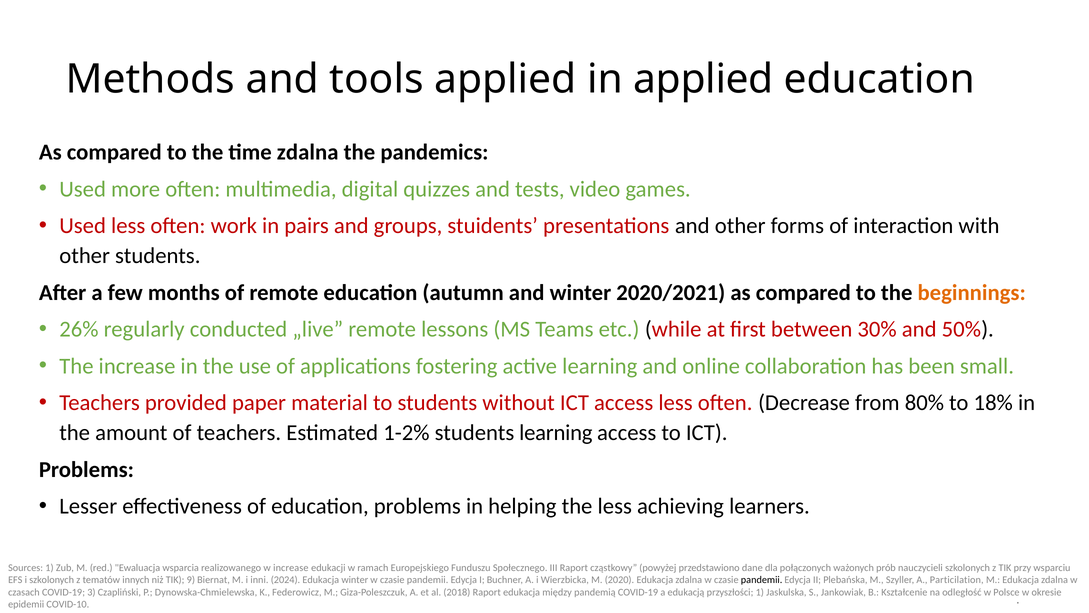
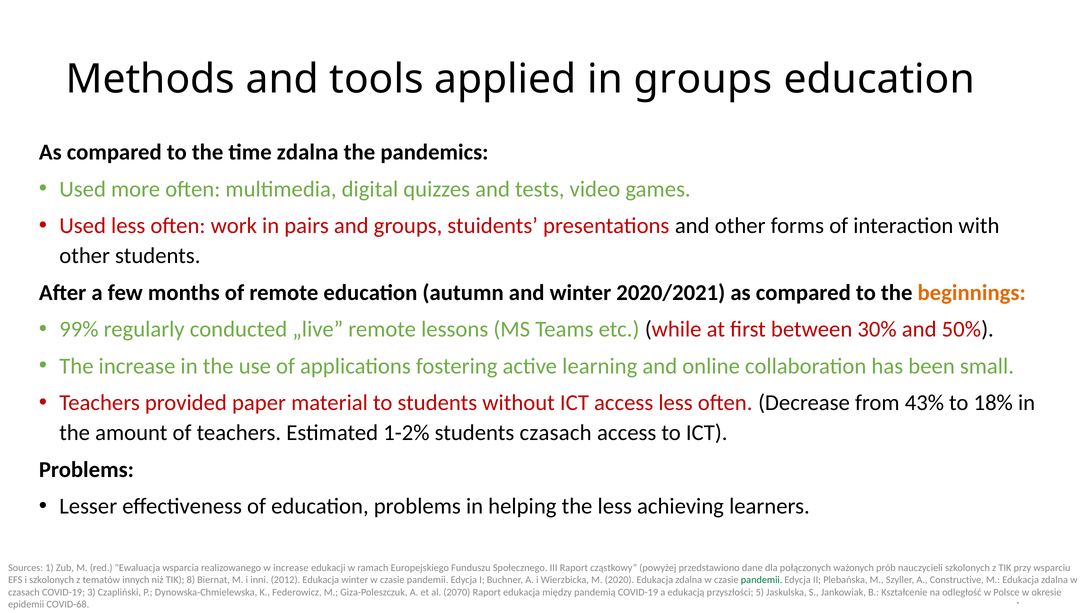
in applied: applied -> groups (703, 79)
26%: 26% -> 99% (79, 329)
80%: 80% -> 43% (924, 403)
students learning: learning -> czasach (556, 433)
9: 9 -> 8 (191, 580)
2024: 2024 -> 2012 (285, 580)
pandemii colour: black -> green (762, 580)
Particilation: Particilation -> Constructive (957, 580)
2018: 2018 -> 2070 (457, 592)
przyszłości 1: 1 -> 5 (760, 592)
COVID-10: COVID-10 -> COVID-68 (68, 604)
